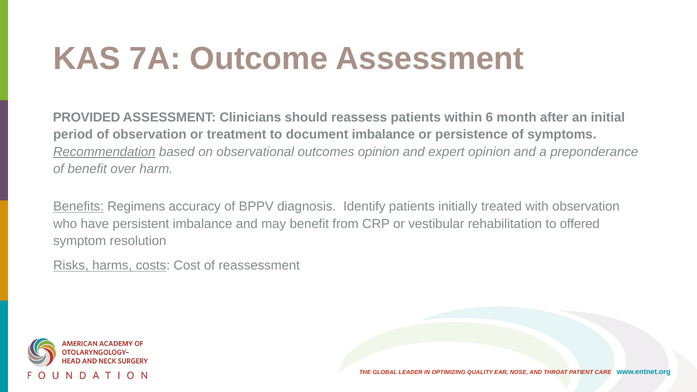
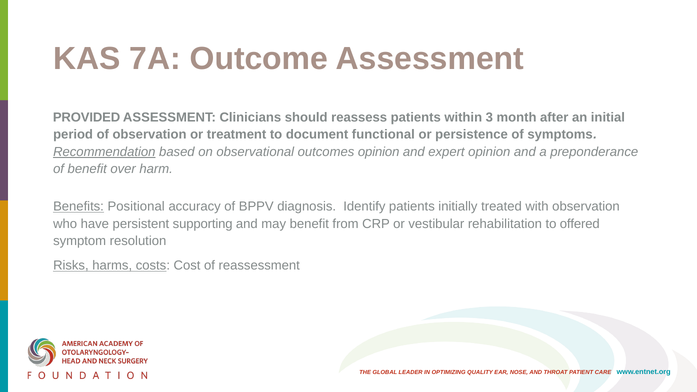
6: 6 -> 3 (489, 117)
document imbalance: imbalance -> functional (383, 135)
Regimens: Regimens -> Positional (136, 207)
persistent imbalance: imbalance -> supporting (203, 224)
